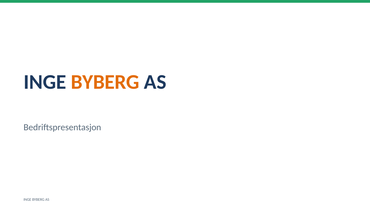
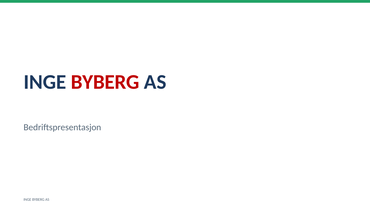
BYBERG colour: orange -> red (105, 82)
